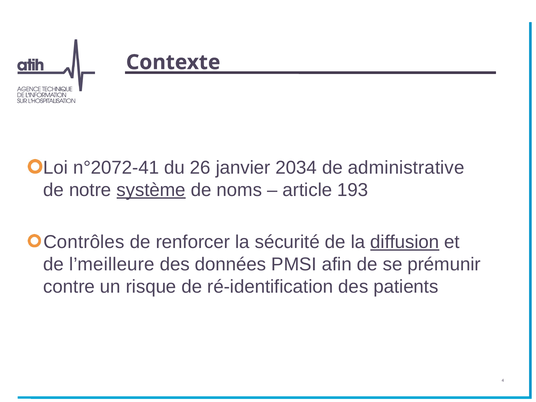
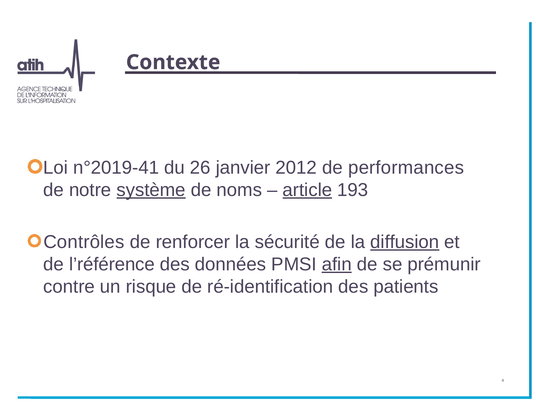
n°2072-41: n°2072-41 -> n°2019-41 (116, 168)
2034: 2034 -> 2012 (296, 168)
administrative: administrative -> performances (406, 168)
article underline: none -> present (307, 190)
l’meilleure: l’meilleure -> l’référence (112, 264)
afin underline: none -> present (337, 264)
